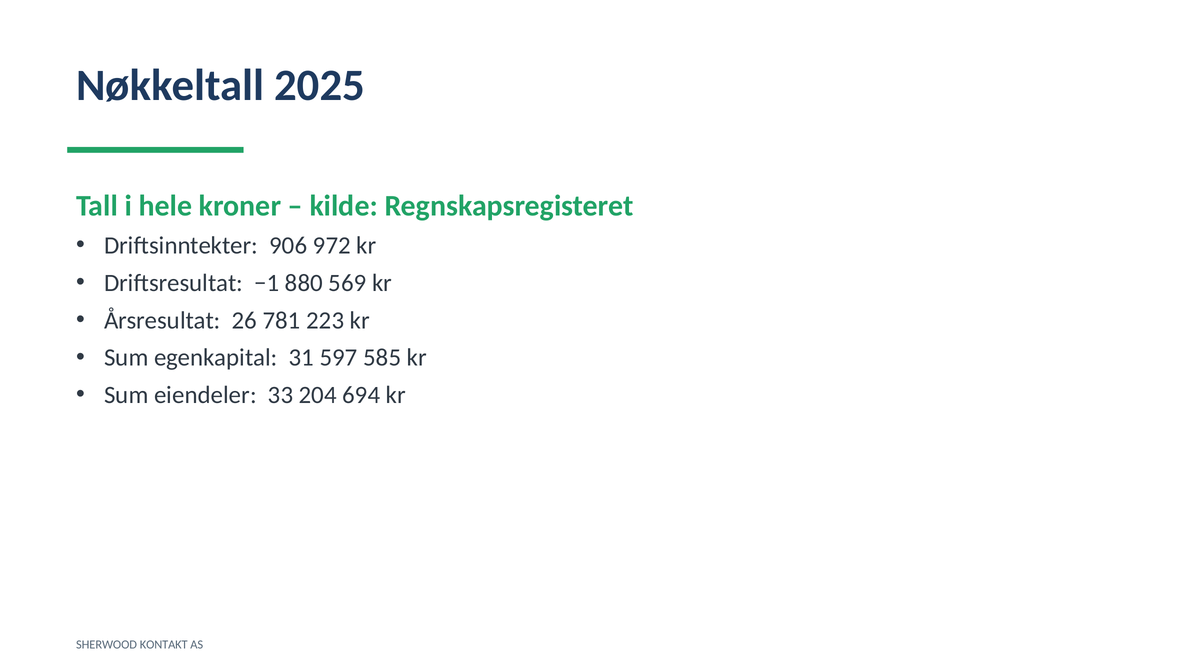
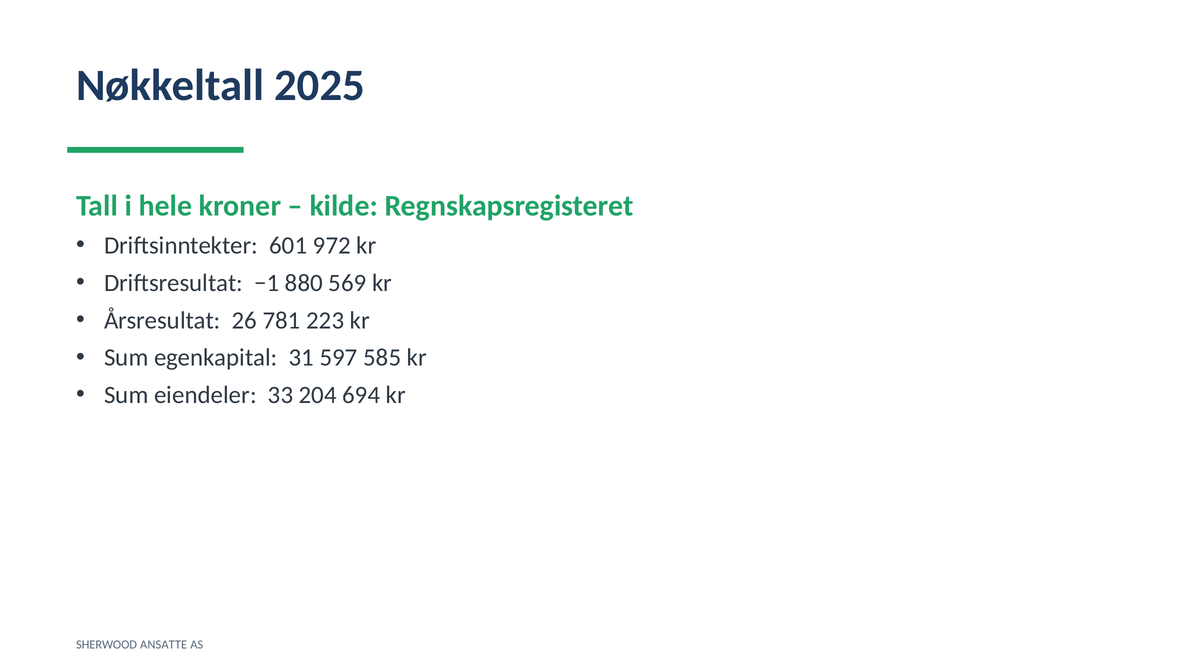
906: 906 -> 601 (288, 246)
KONTAKT: KONTAKT -> ANSATTE (164, 645)
